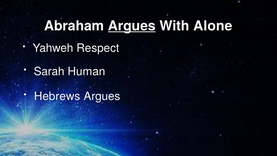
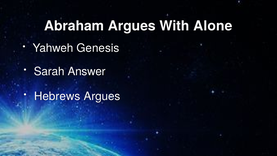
Argues underline: present -> none (132, 26)
Respect: Respect -> Genesis (98, 48)
Human: Human -> Answer (87, 71)
